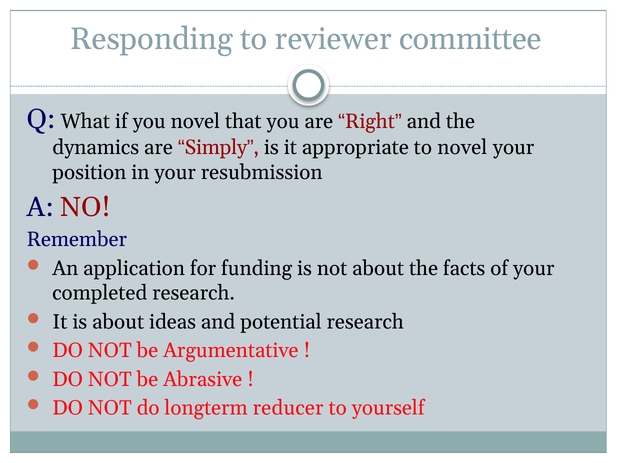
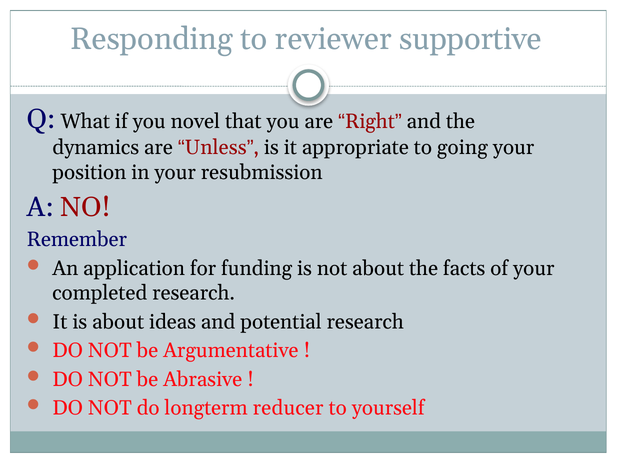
committee: committee -> supportive (471, 39)
Simply: Simply -> Unless (216, 147)
to novel: novel -> going (462, 147)
